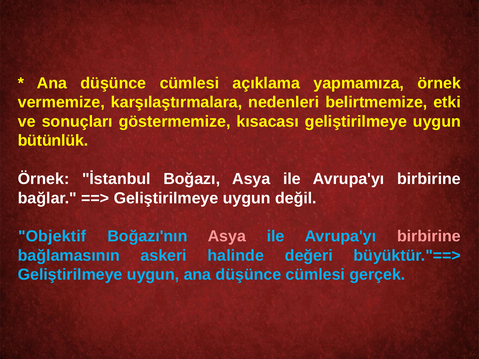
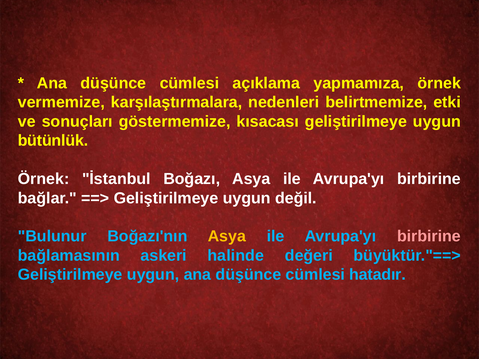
Objektif: Objektif -> Bulunur (52, 237)
Asya colour: pink -> yellow (227, 237)
gerçek: gerçek -> hatadır (378, 275)
